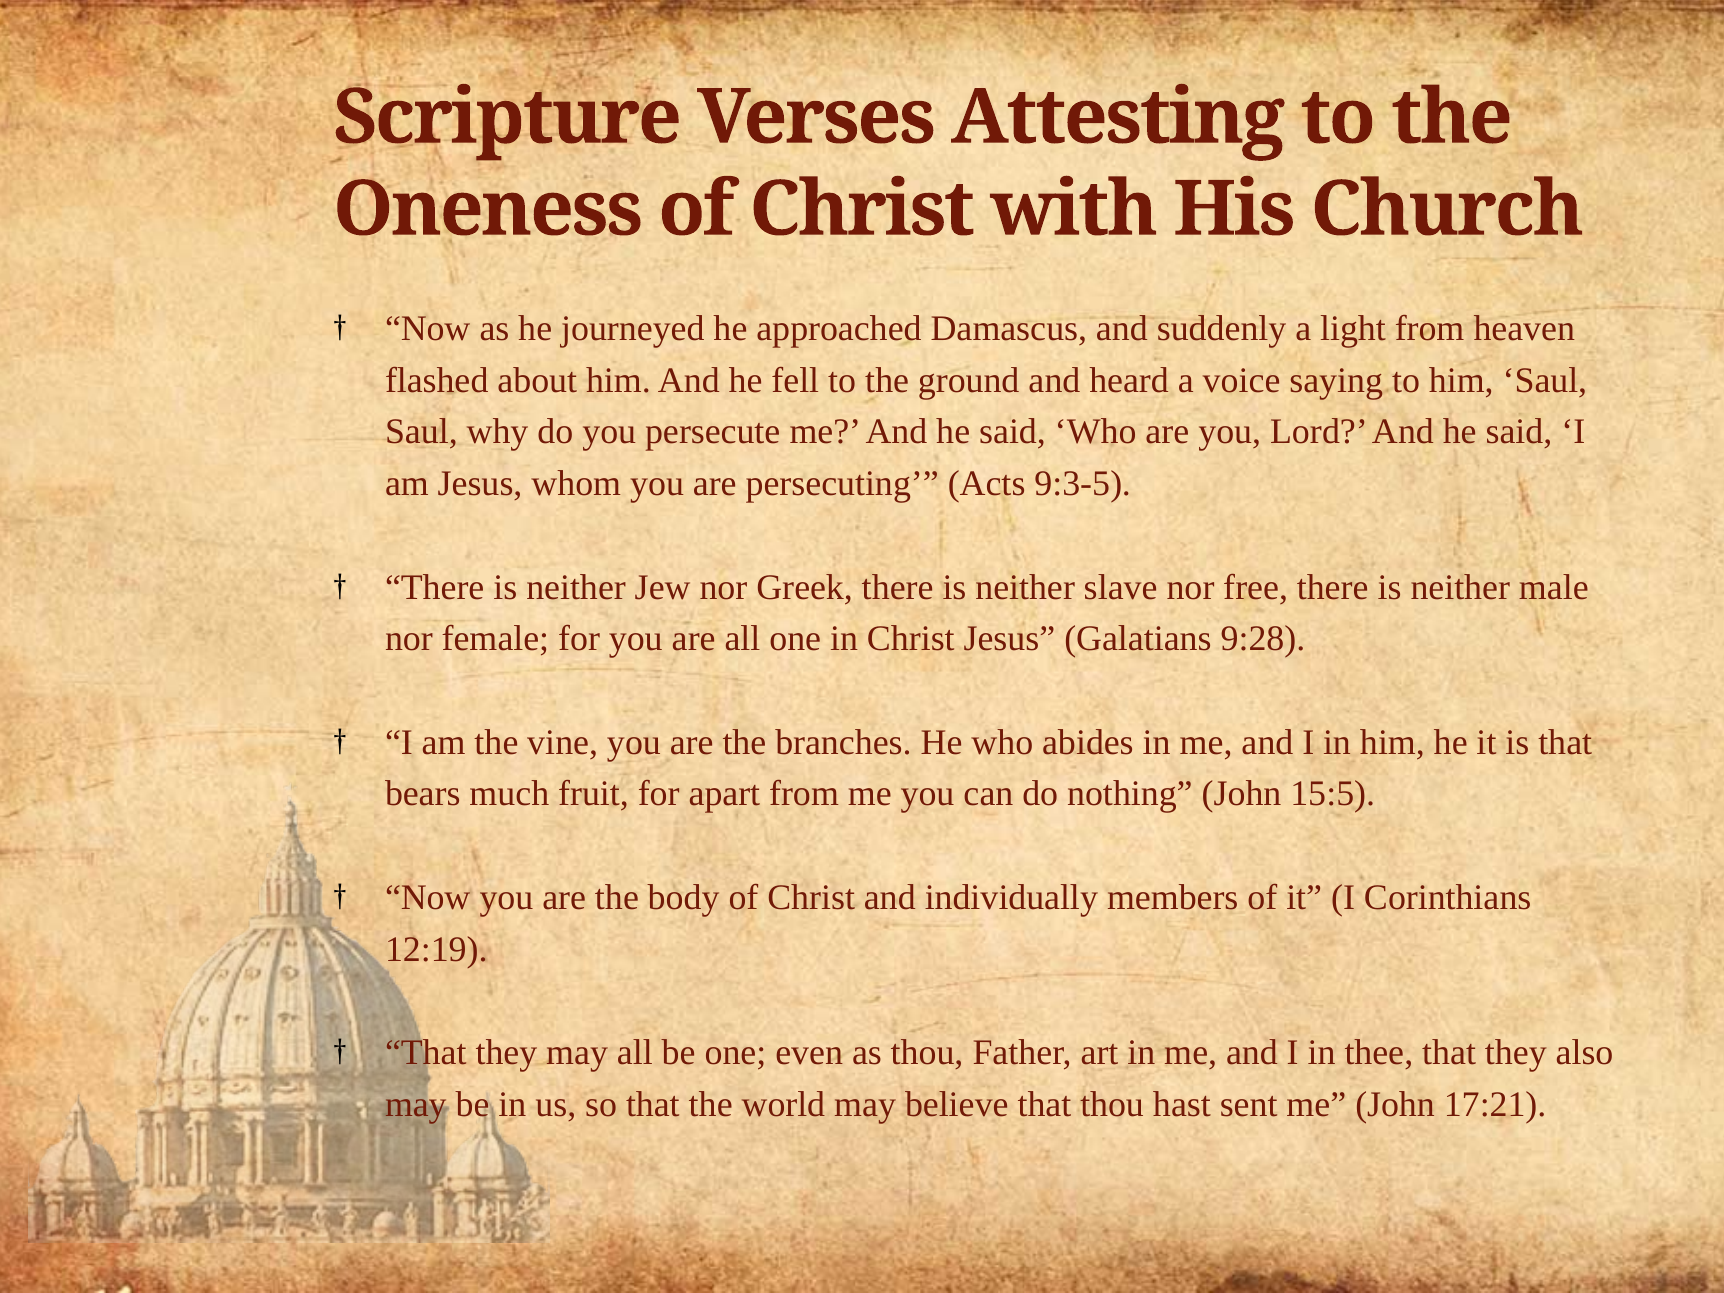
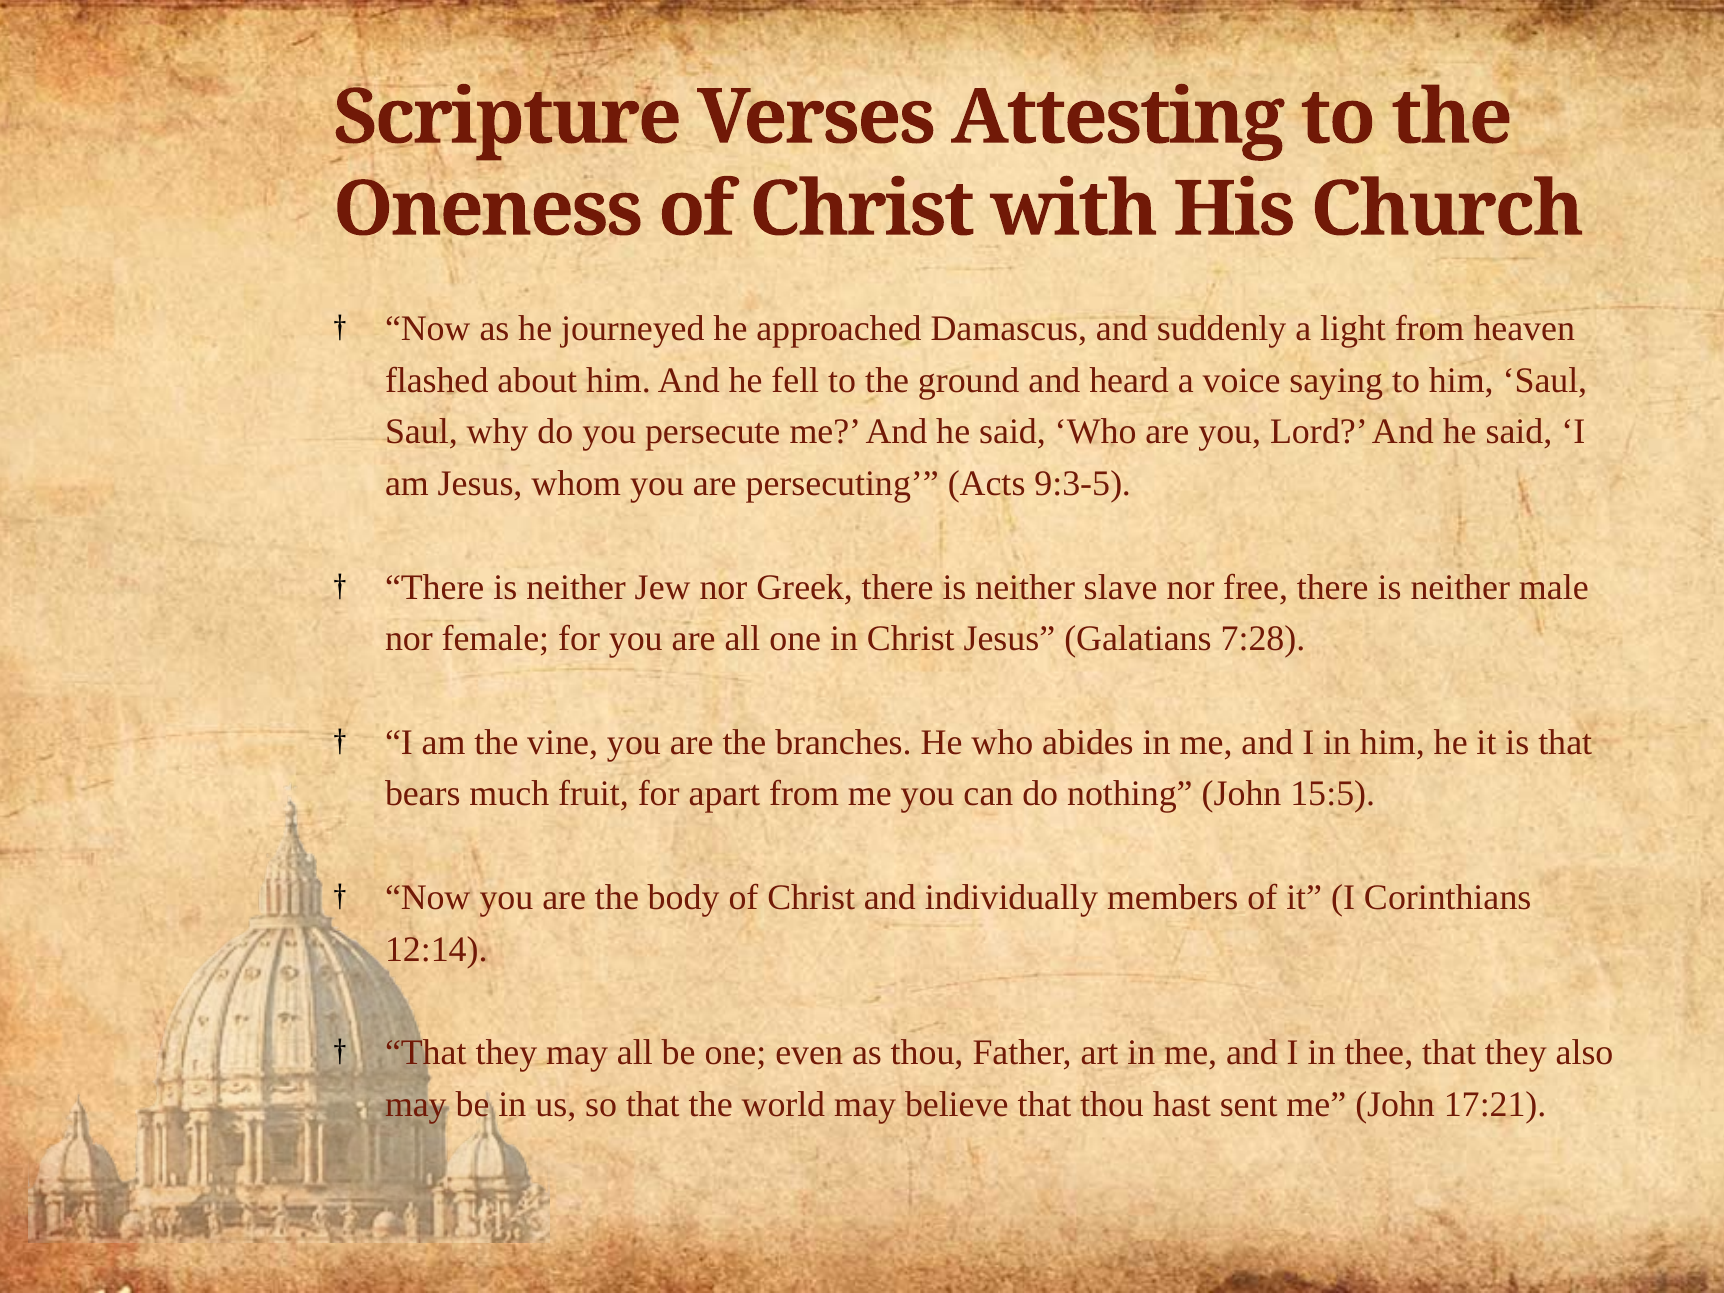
9:28: 9:28 -> 7:28 (1263, 639)
12:19: 12:19 -> 12:14 (436, 949)
